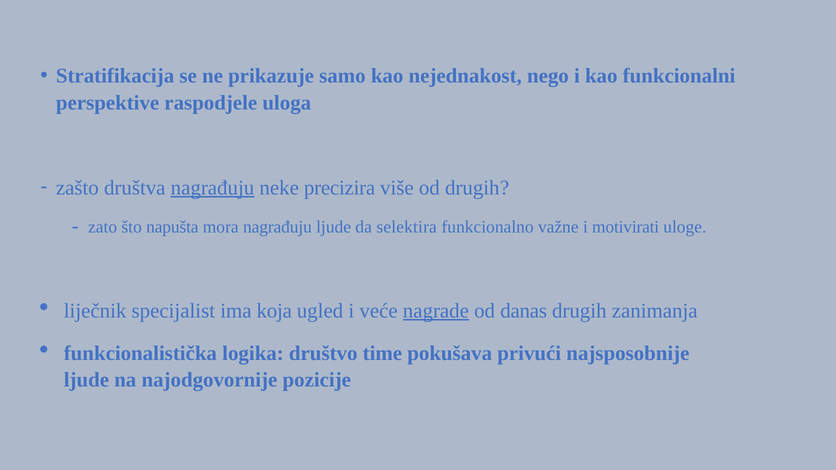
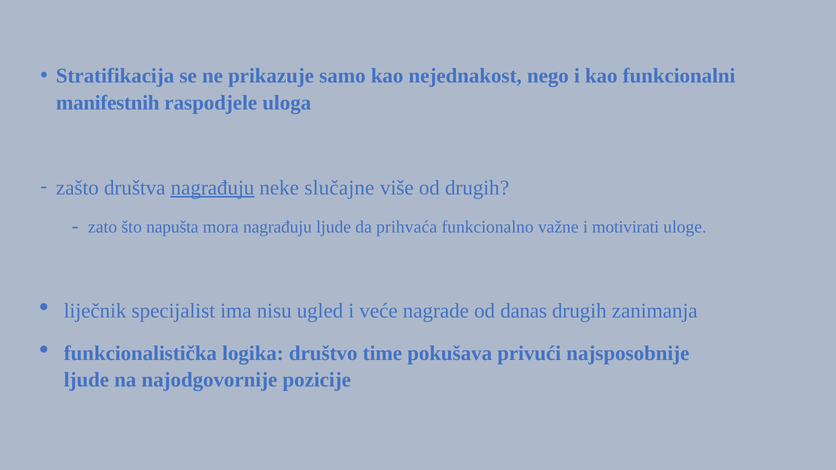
perspektive: perspektive -> manifestnih (108, 103)
precizira: precizira -> slučajne (339, 188)
selektira: selektira -> prihvaća (407, 227)
koja: koja -> nisu (274, 311)
nagrade underline: present -> none (436, 311)
